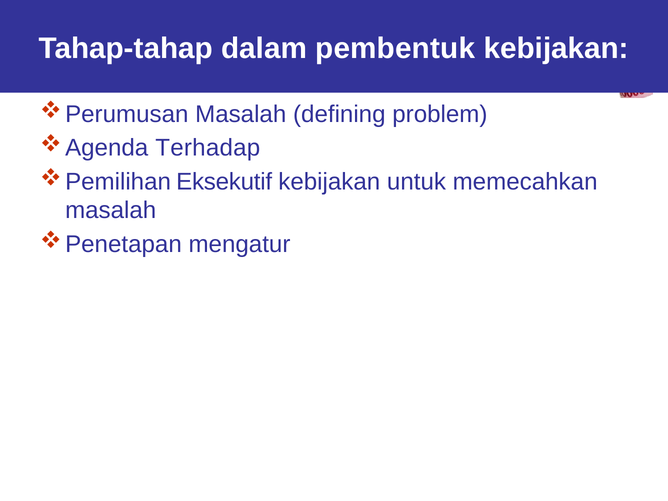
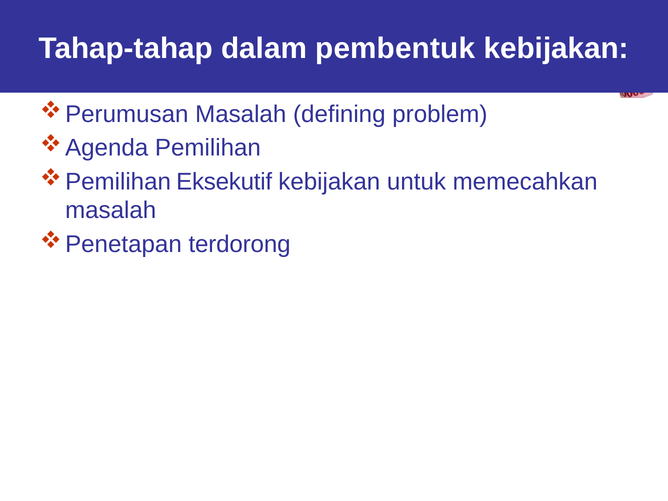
Terhadap: Terhadap -> Pemilihan (208, 148)
mengatur: mengatur -> terdorong (240, 244)
